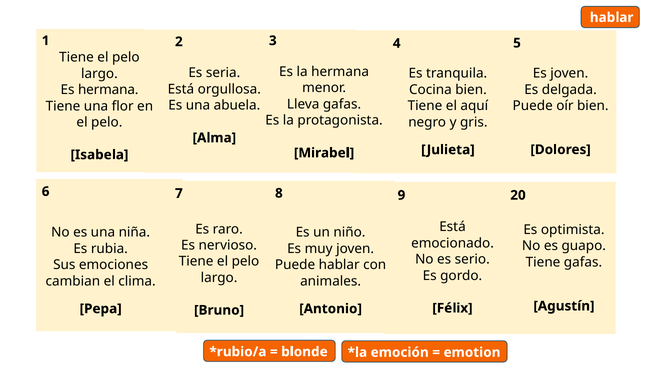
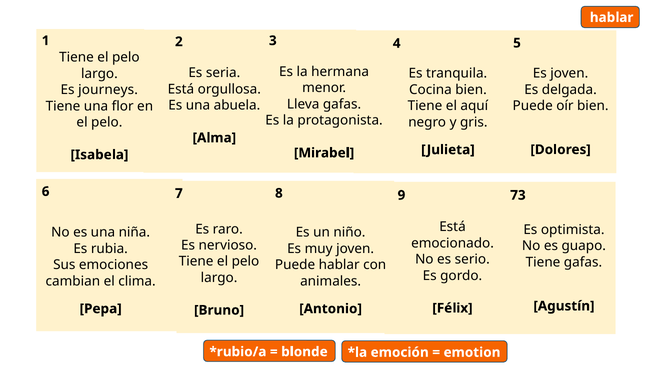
Es hermana: hermana -> journeys (108, 90)
20: 20 -> 73 (518, 195)
